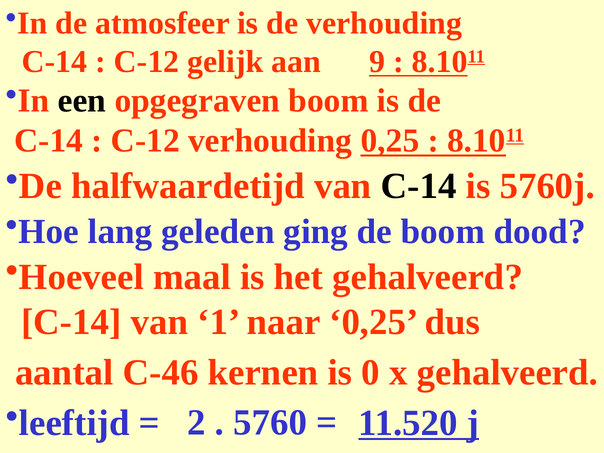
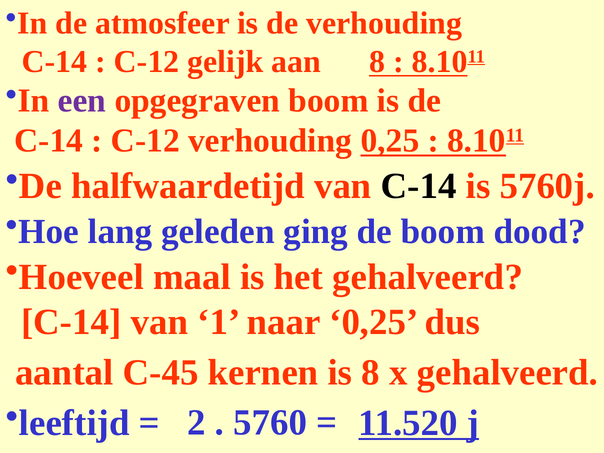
aan 9: 9 -> 8 (377, 62)
een colour: black -> purple (82, 101)
C-46: C-46 -> C-45 (161, 373)
is 0: 0 -> 8 (371, 373)
